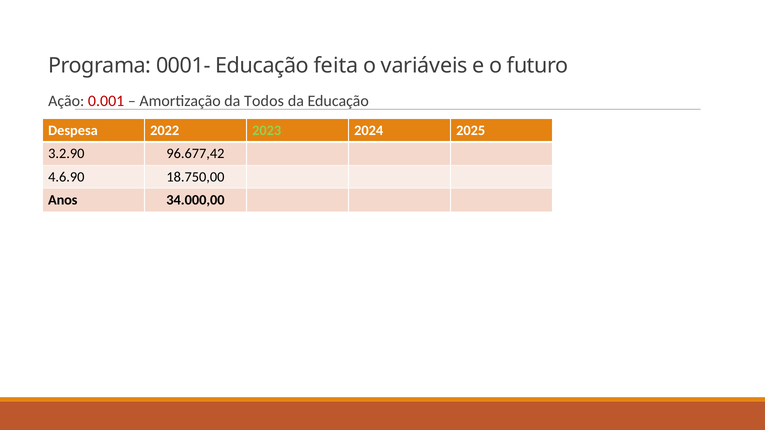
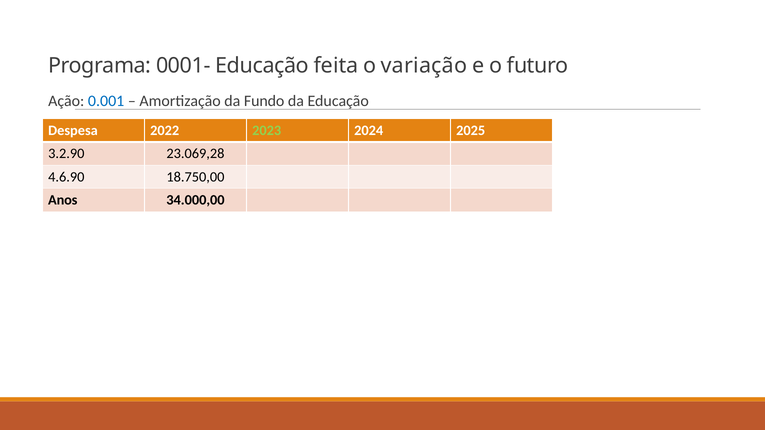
variáveis: variáveis -> variação (424, 66)
0.001 colour: red -> blue (106, 101)
Todos: Todos -> Fundo (264, 101)
96.677,42: 96.677,42 -> 23.069,28 (195, 154)
